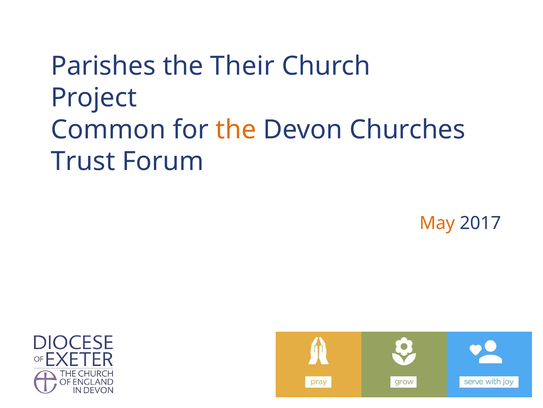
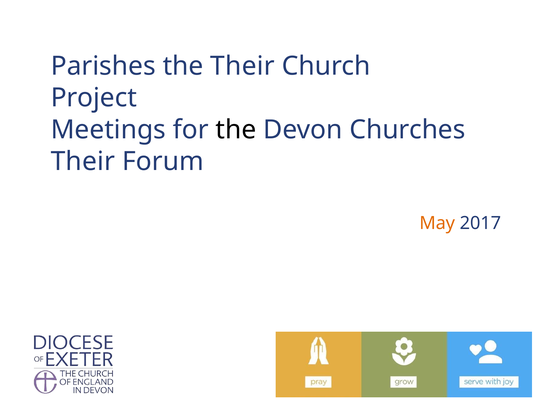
Common: Common -> Meetings (108, 129)
the colour: orange -> black (236, 129)
Trust: Trust -> Their (83, 161)
